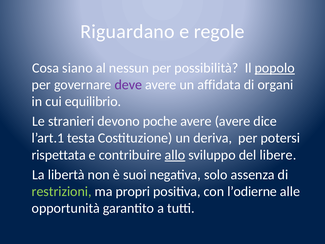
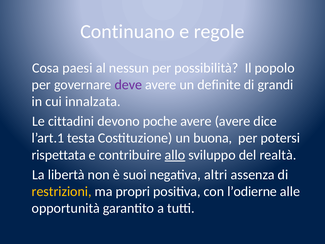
Riguardano: Riguardano -> Continuano (128, 31)
siano: siano -> paesi (77, 68)
popolo underline: present -> none (275, 68)
affidata: affidata -> definite (219, 85)
organi: organi -> grandi (275, 85)
equilibrio: equilibrio -> innalzata (93, 101)
stranieri: stranieri -> cittadini (71, 121)
deriva: deriva -> buona (213, 138)
libere: libere -> realtà (278, 155)
solo: solo -> altri (216, 174)
restrizioni colour: light green -> yellow (62, 191)
